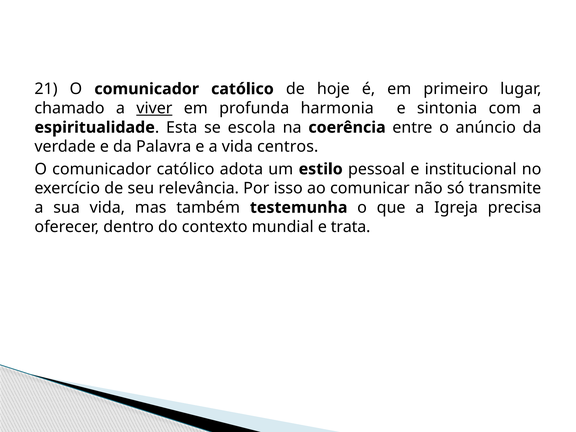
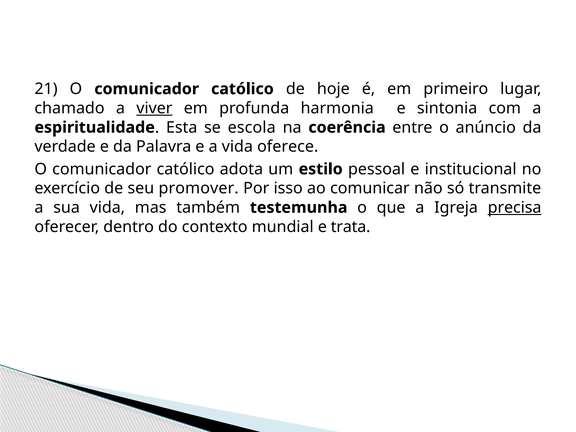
centros: centros -> oferece (288, 147)
relevância: relevância -> promover (199, 188)
precisa underline: none -> present (515, 208)
